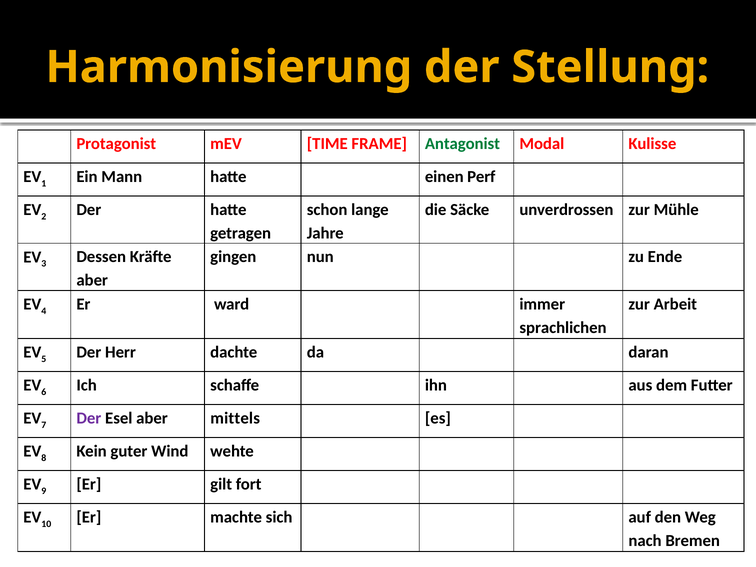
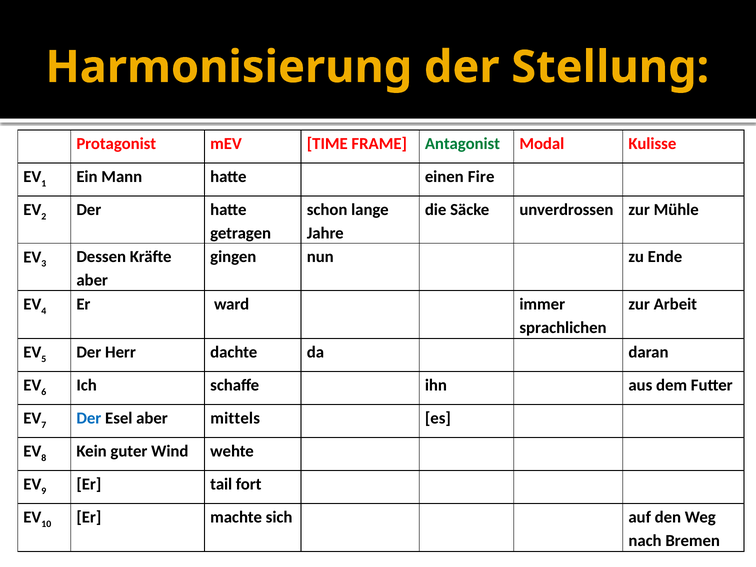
Perf: Perf -> Fire (481, 176)
Der colour: purple -> blue (89, 418)
gilt: gilt -> tail (221, 484)
